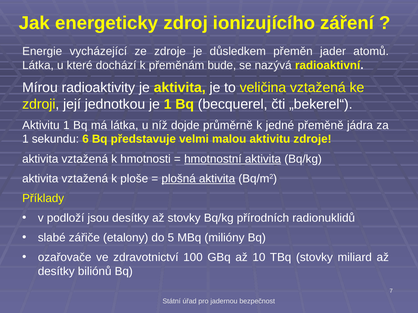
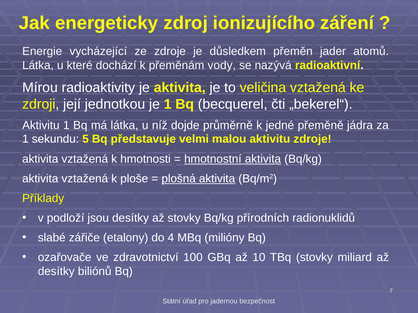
bude: bude -> vody (222, 65)
6: 6 -> 5 (86, 139)
5: 5 -> 4 (171, 238)
